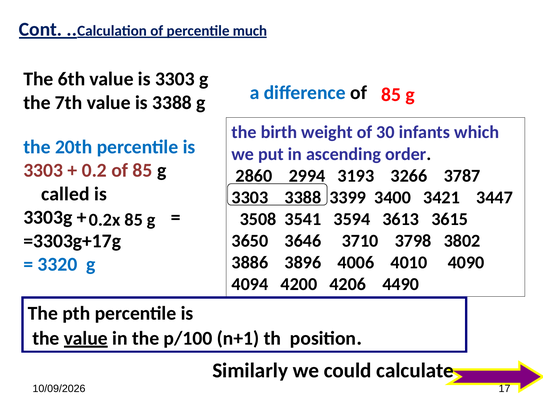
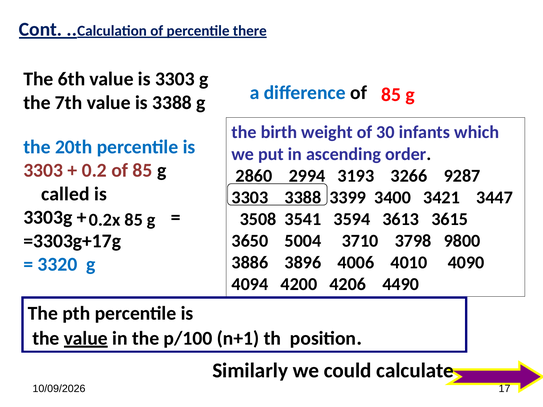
much: much -> there (250, 31)
3787: 3787 -> 9287 (462, 176)
3646: 3646 -> 5004 (303, 241)
3802: 3802 -> 9800 (462, 241)
